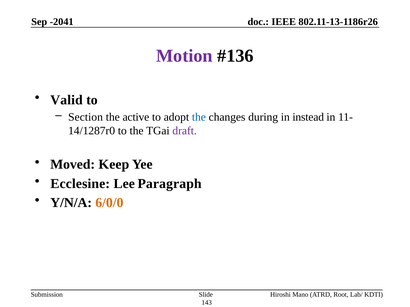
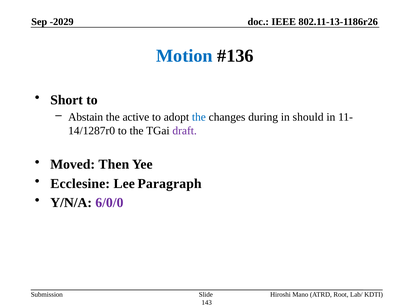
-2041: -2041 -> -2029 (62, 22)
Motion colour: purple -> blue (184, 56)
Valid: Valid -> Short (67, 100)
Section: Section -> Abstain (86, 117)
instead: instead -> should (308, 117)
Keep: Keep -> Then (114, 165)
6/0/0 colour: orange -> purple (109, 203)
